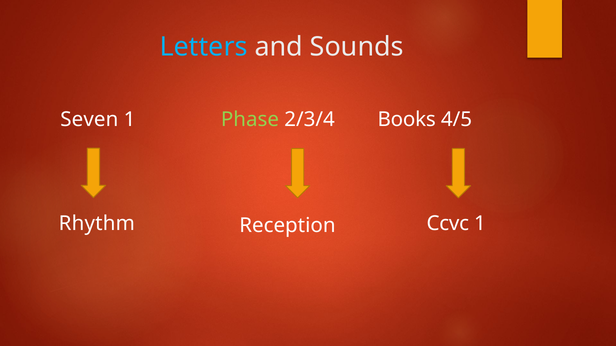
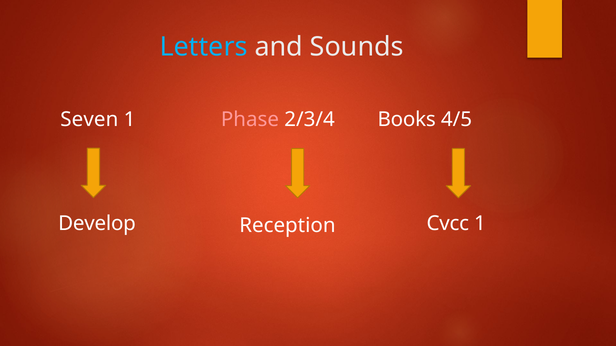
Phase colour: light green -> pink (250, 120)
Rhythm: Rhythm -> Develop (97, 224)
Ccvc: Ccvc -> Cvcc (448, 224)
